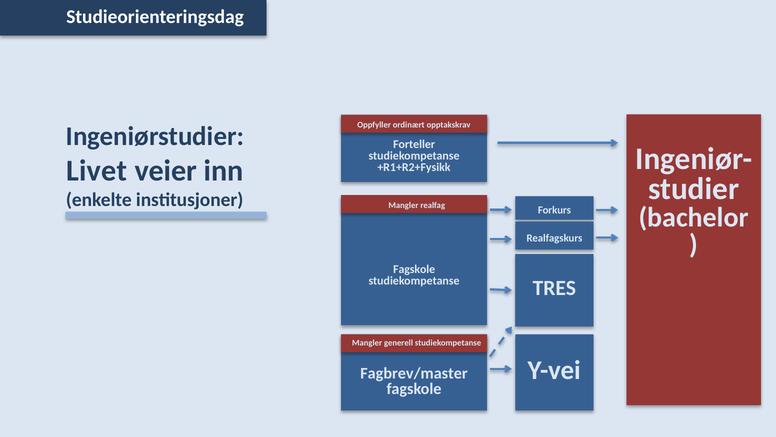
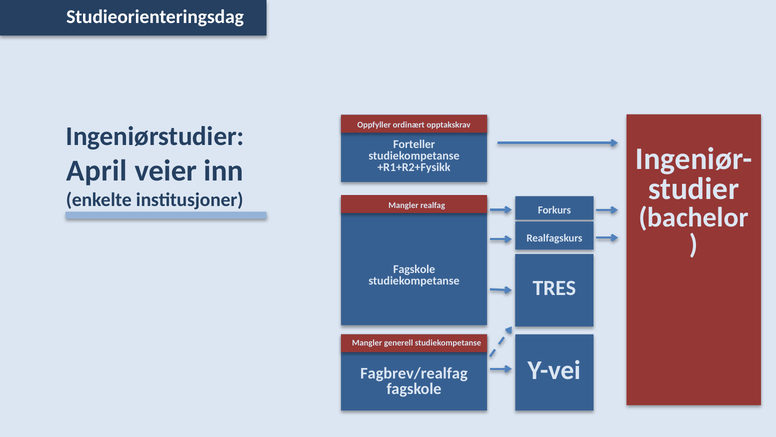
Livet: Livet -> April (97, 171)
Fagbrev/master: Fagbrev/master -> Fagbrev/realfag (414, 373)
